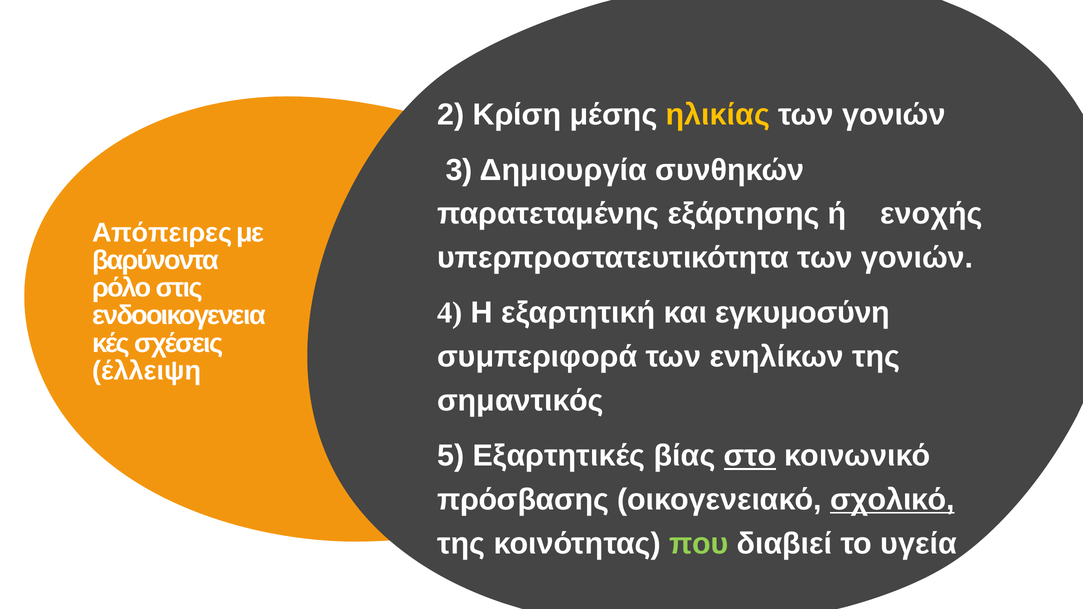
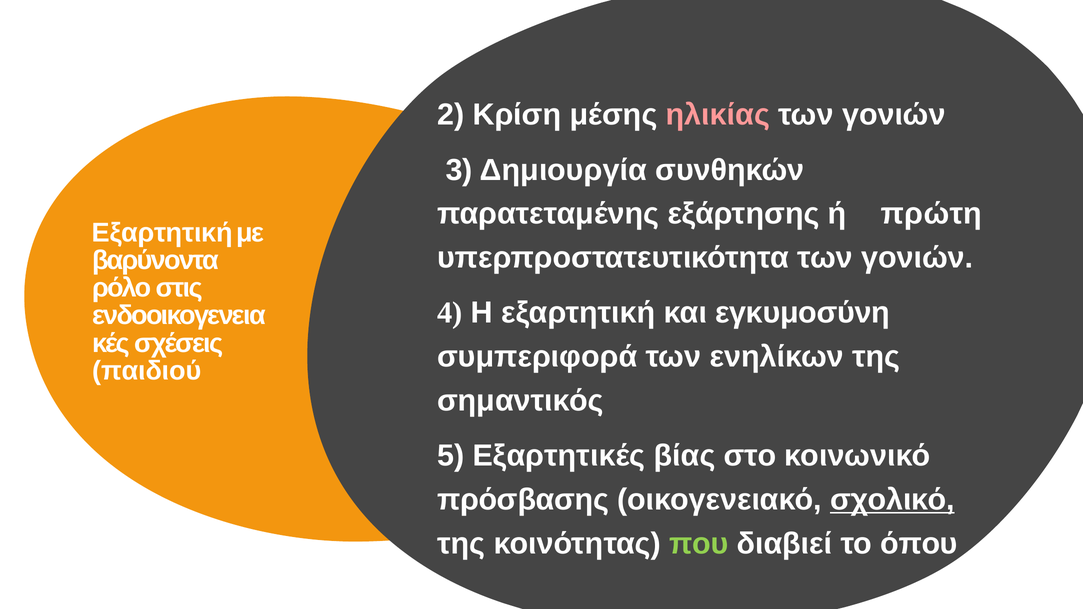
ηλικίας colour: yellow -> pink (718, 115)
ενοχής: ενοχής -> πρώτη (931, 214)
Απόπειρες: Απόπειρες -> Εξαρτητική (162, 233)
έλλειψη: έλλειψη -> παιδιού (147, 371)
στο underline: present -> none (750, 456)
υγεία: υγεία -> όπου (919, 544)
